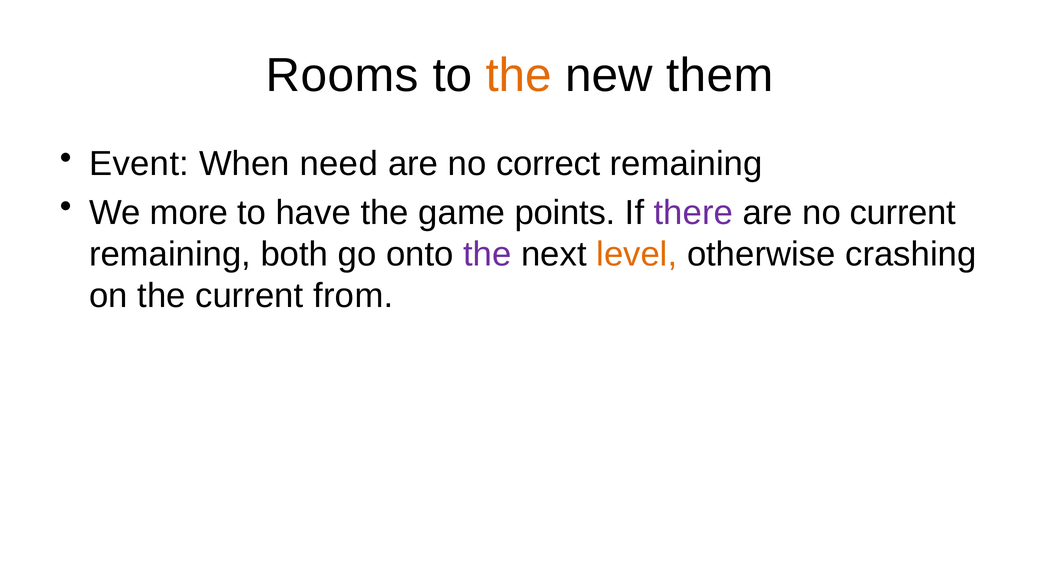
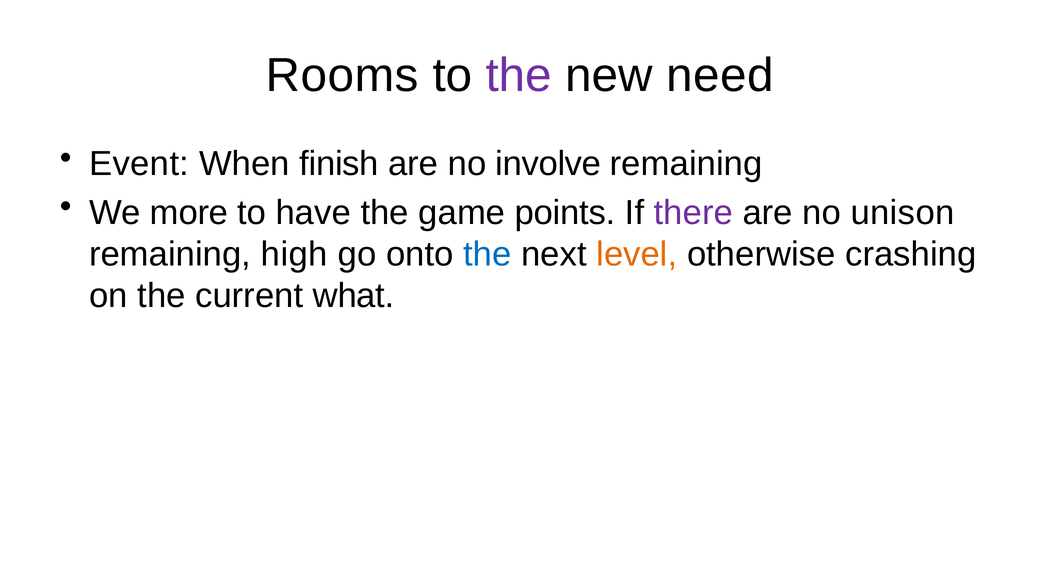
the colour: orange -> purple (519, 76)
them: them -> need (720, 76)
need: need -> finish (339, 164)
correct: correct -> involve (548, 164)
no current: current -> unison (902, 212)
both: both -> high (294, 254)
the colour: purple -> blue (487, 254)
from: from -> what (354, 296)
